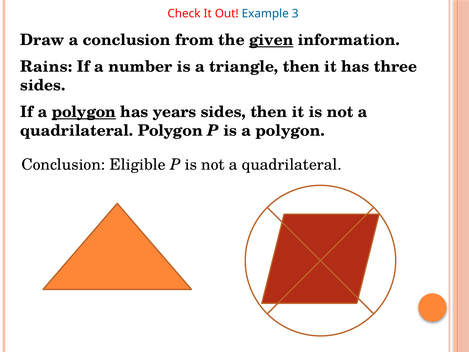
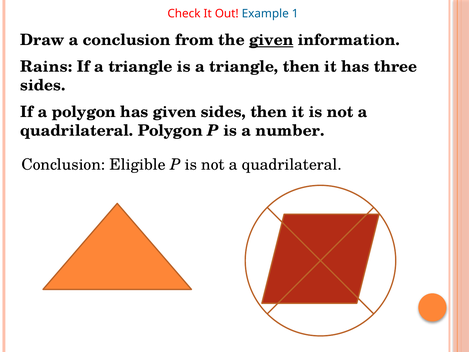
3: 3 -> 1 (295, 14)
If a number: number -> triangle (140, 67)
polygon underline: present -> none (84, 112)
has years: years -> given (175, 112)
is a polygon: polygon -> number (290, 131)
